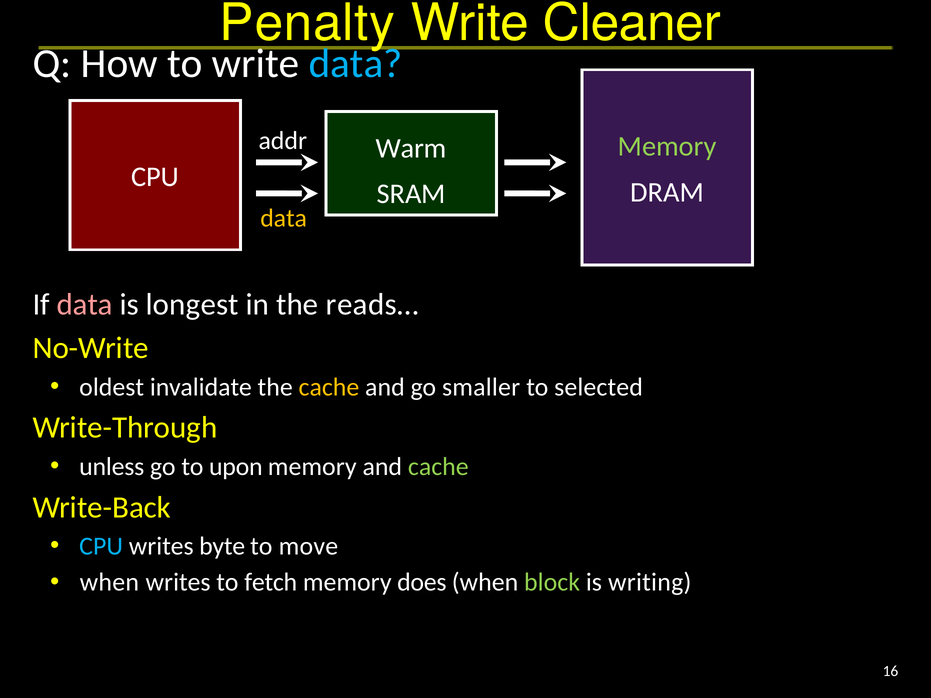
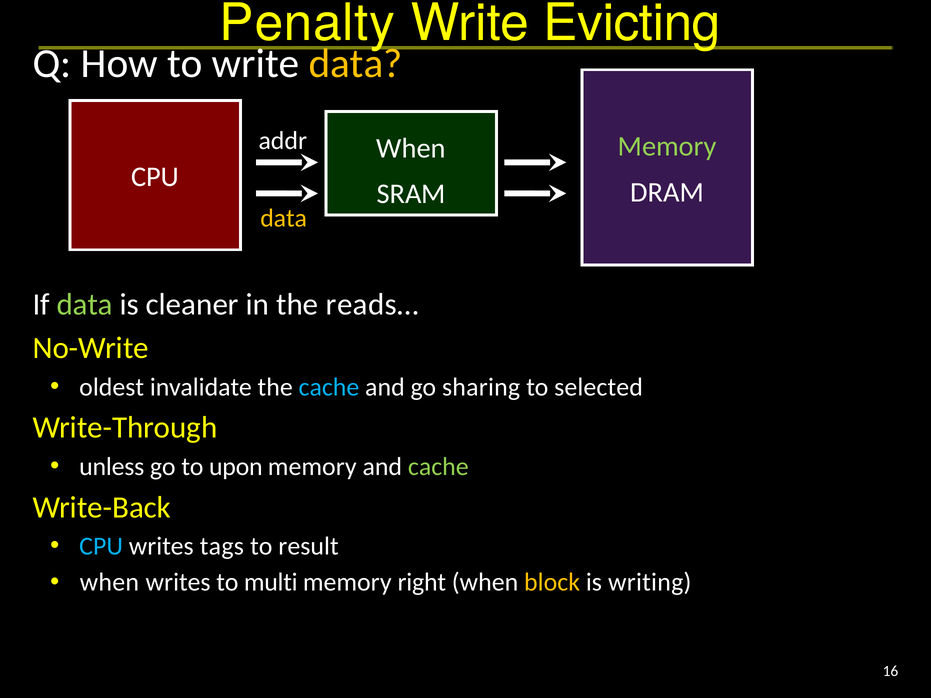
Cleaner: Cleaner -> Evicting (632, 23)
data colour: light blue -> yellow (356, 63)
Warm: Warm -> When (411, 148)
data colour: pink -> light green (85, 305)
longest: longest -> cleaner (192, 305)
cache colour: yellow -> light blue (329, 387)
smaller: smaller -> sharing (481, 387)
byte: byte -> tags (222, 546)
move: move -> result (309, 546)
fetch: fetch -> multi (271, 583)
does: does -> right (422, 583)
block colour: light green -> yellow (552, 583)
